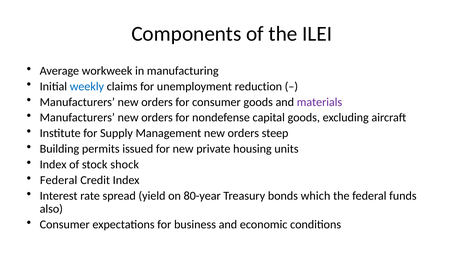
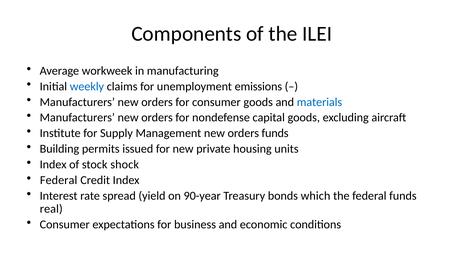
reduction: reduction -> emissions (258, 86)
materials colour: purple -> blue (319, 102)
orders steep: steep -> funds (275, 133)
80-year: 80-year -> 90-year (202, 196)
also: also -> real (51, 209)
